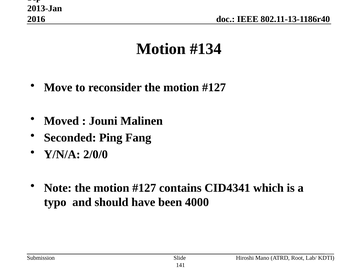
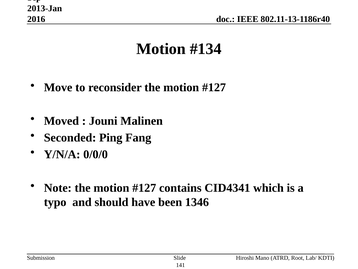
2/0/0: 2/0/0 -> 0/0/0 (96, 154)
4000: 4000 -> 1346 (197, 202)
